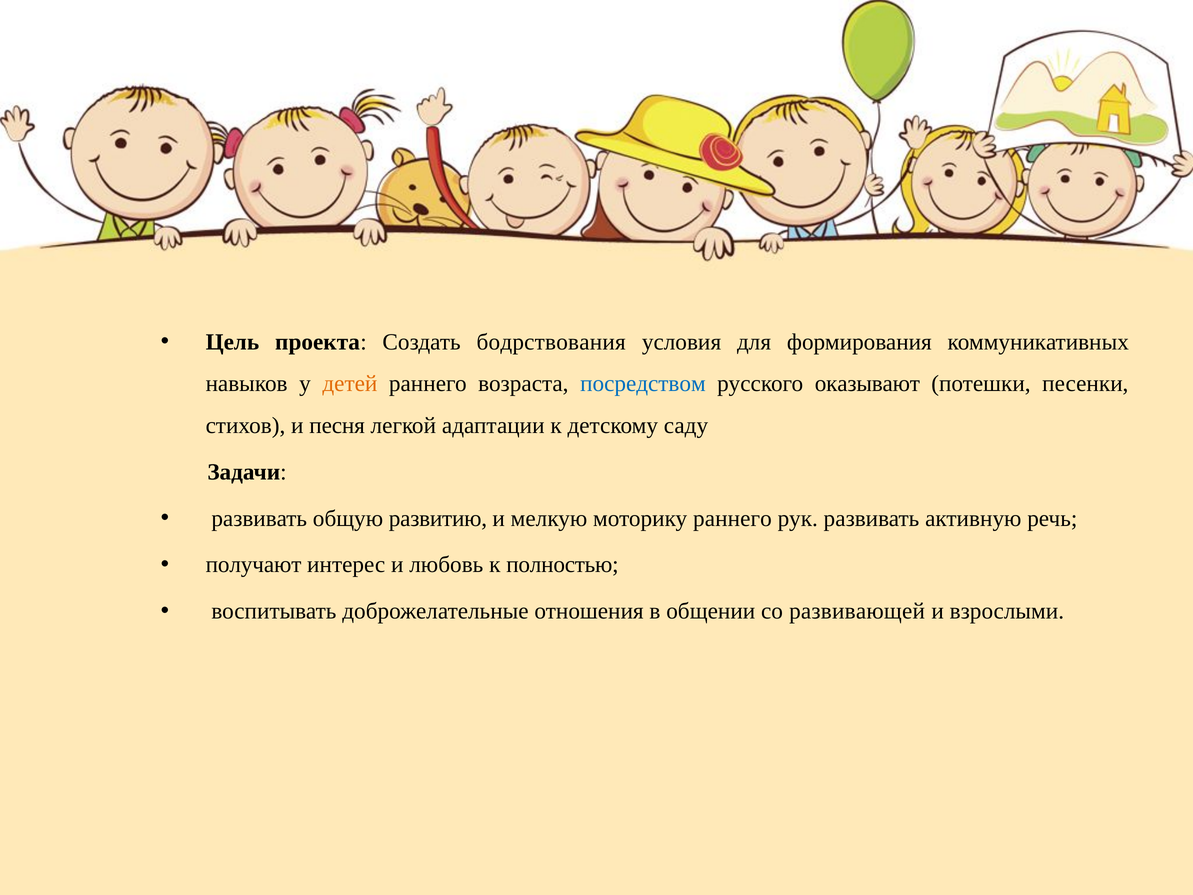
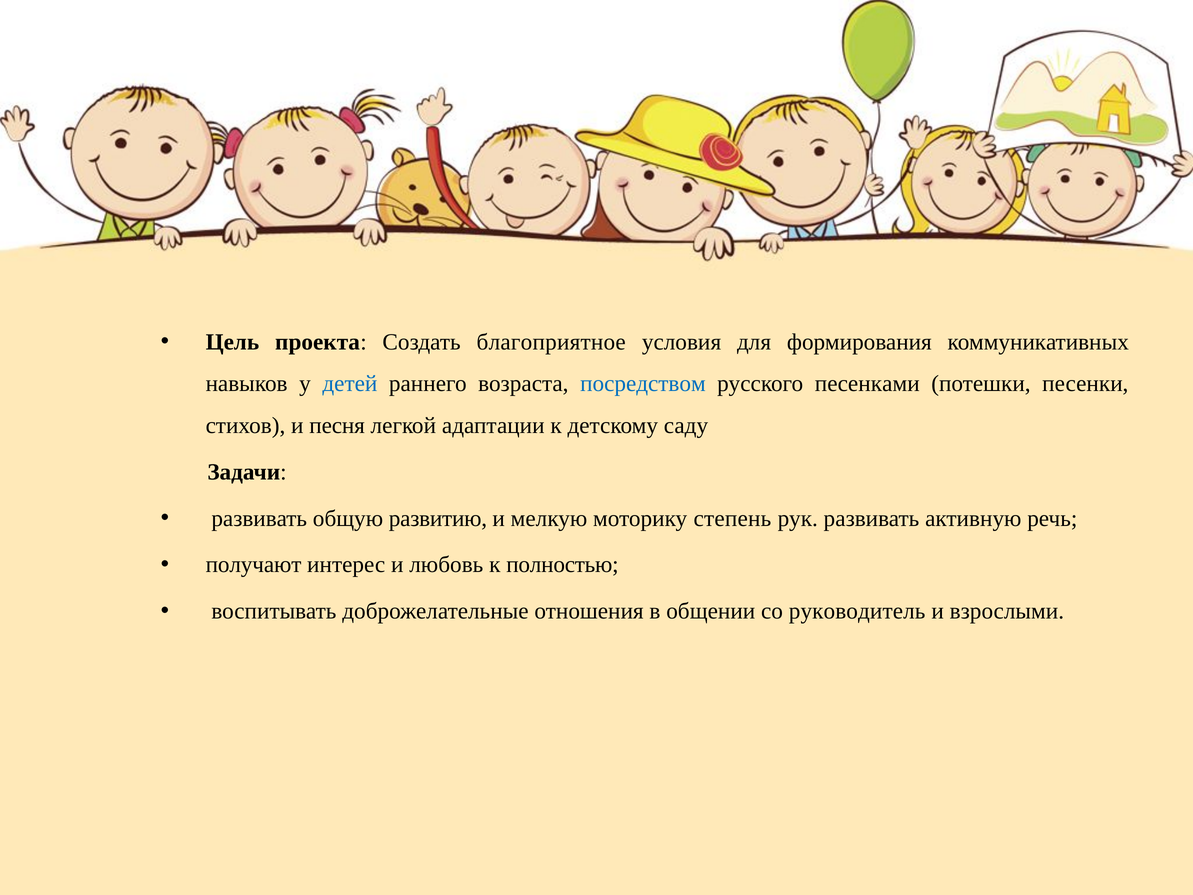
бодрствования: бодрствования -> благоприятное (551, 342)
детей colour: orange -> blue (350, 384)
оказывают: оказывают -> песенками (867, 384)
моторику раннего: раннего -> степень (732, 518)
развивающей: развивающей -> руководитель (857, 611)
